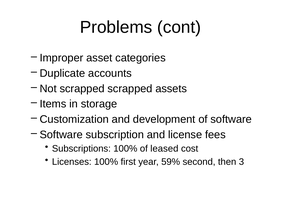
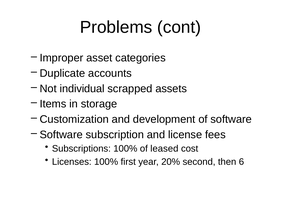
Not scrapped: scrapped -> individual (82, 89)
59%: 59% -> 20% (171, 162)
3: 3 -> 6 (241, 162)
